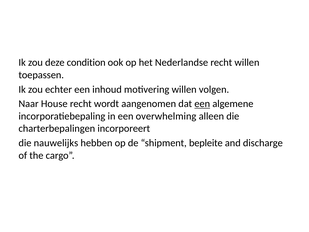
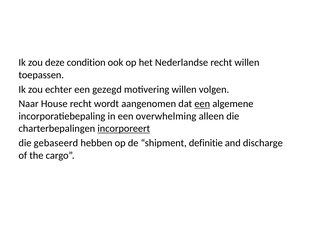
inhoud: inhoud -> gezegd (107, 89)
incorporeert underline: none -> present (124, 128)
nauwelijks: nauwelijks -> gebaseerd (56, 143)
bepleite: bepleite -> definitie (206, 143)
